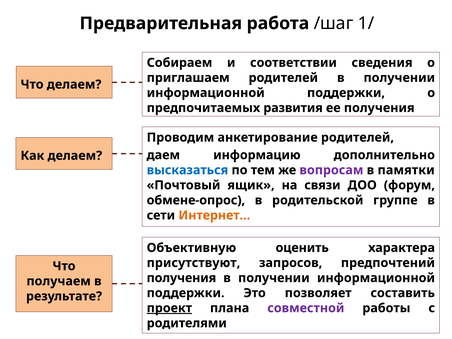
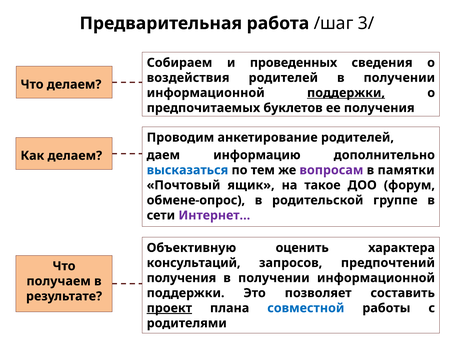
1/: 1/ -> 3/ (366, 23)
соответствии: соответствии -> проведенных (294, 63)
приглашаем: приглашаем -> воздействия (188, 78)
поддержки underline: none -> present (346, 93)
развития: развития -> буклетов (293, 108)
связи: связи -> такое (322, 185)
Интернет… colour: orange -> purple (214, 215)
присутствуют: присутствуют -> консультаций (194, 263)
совместной colour: purple -> blue (306, 308)
